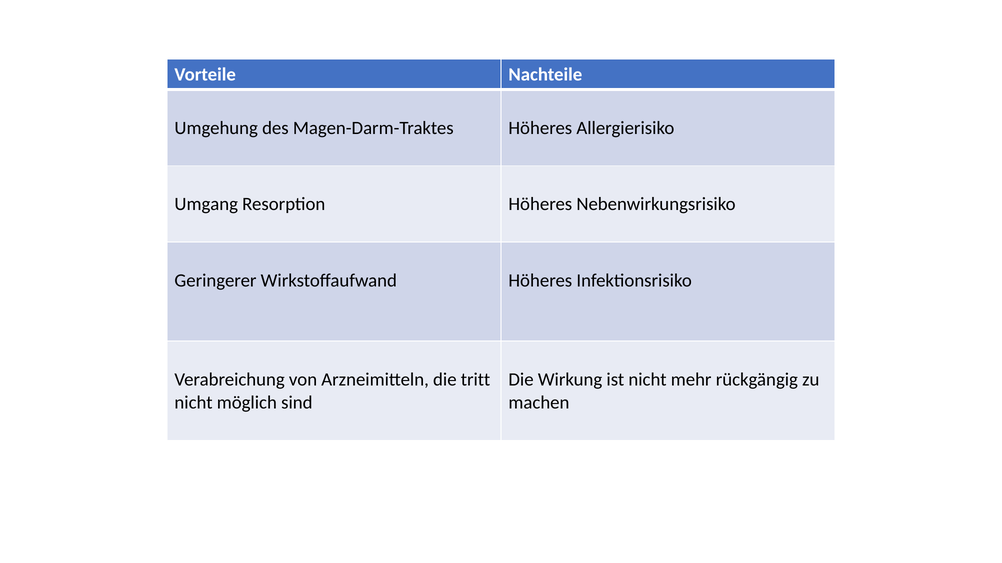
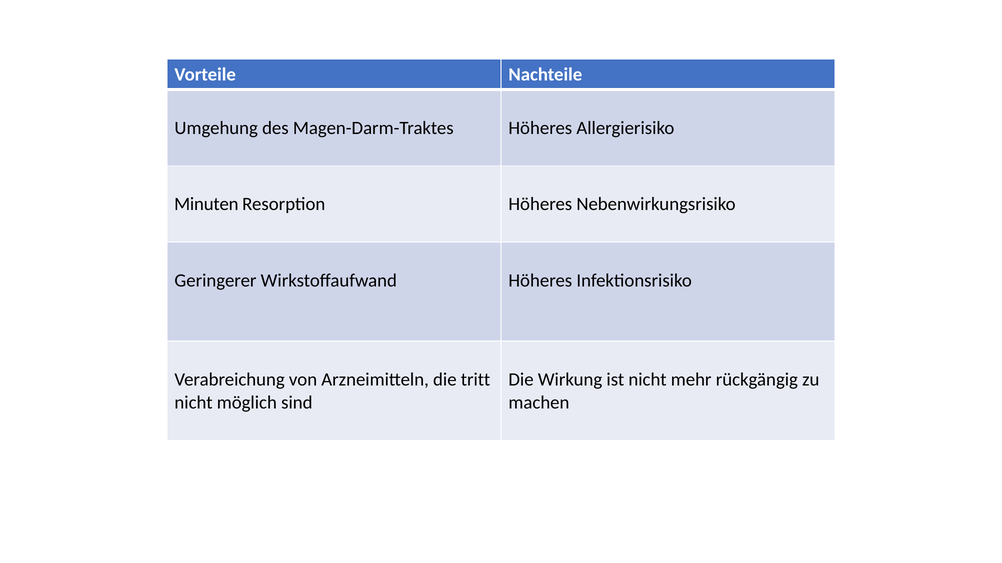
Umgang: Umgang -> Minuten (206, 204)
